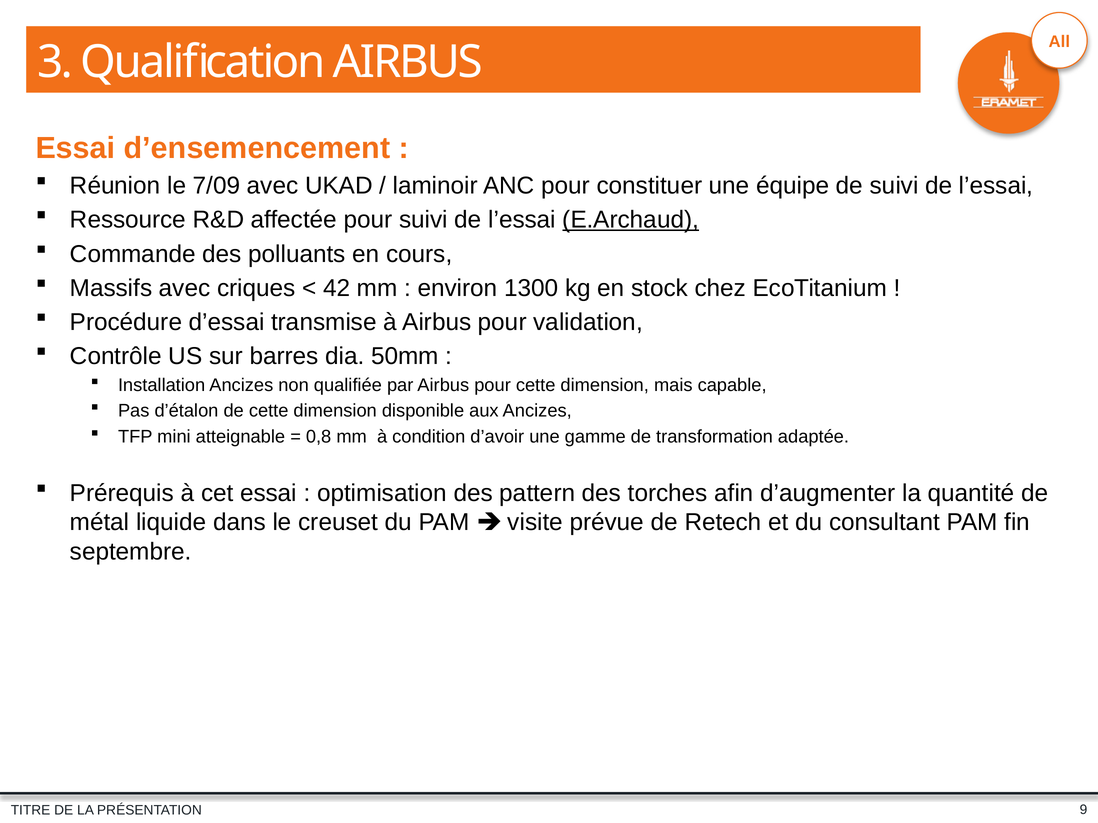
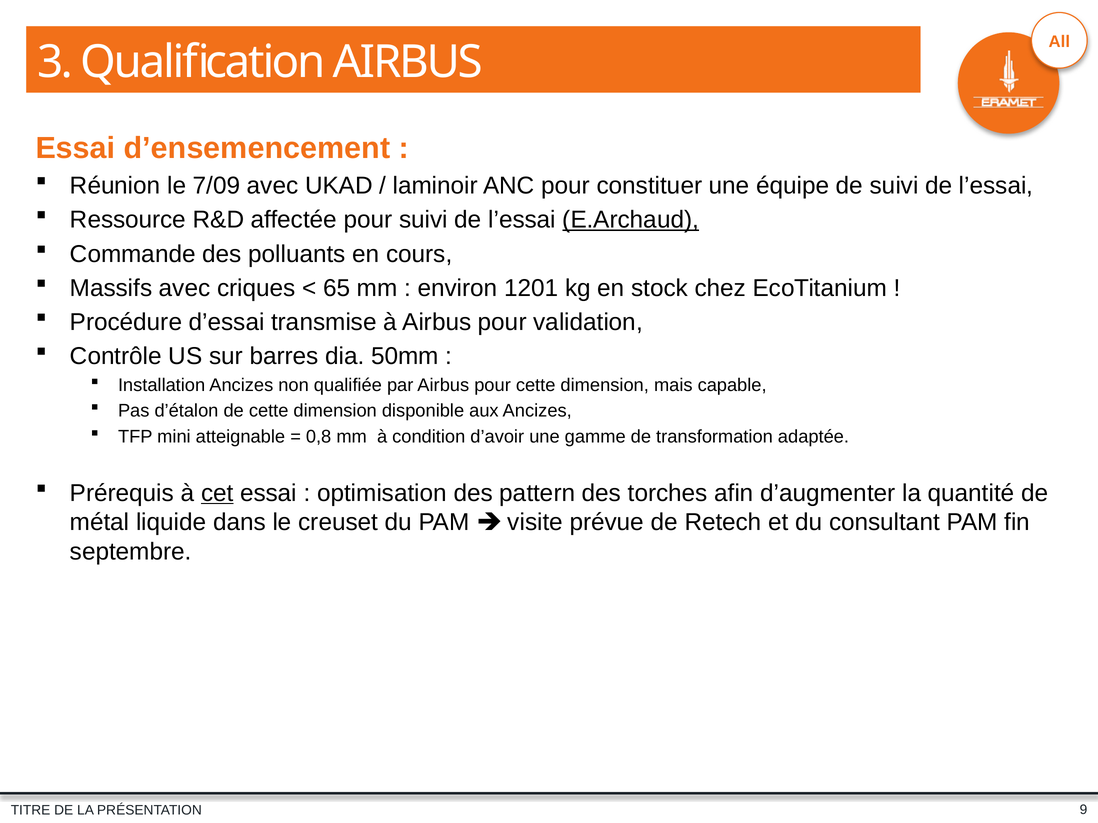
42: 42 -> 65 (337, 288)
1300: 1300 -> 1201 (531, 288)
cet underline: none -> present (217, 493)
